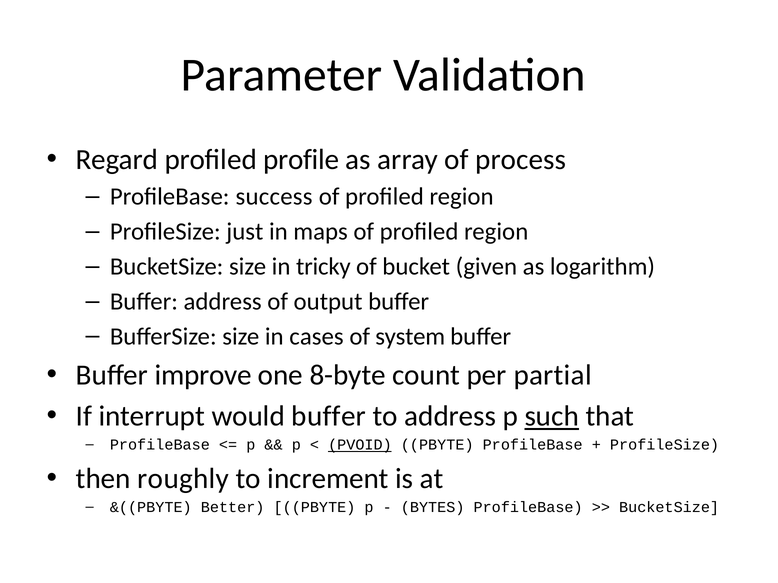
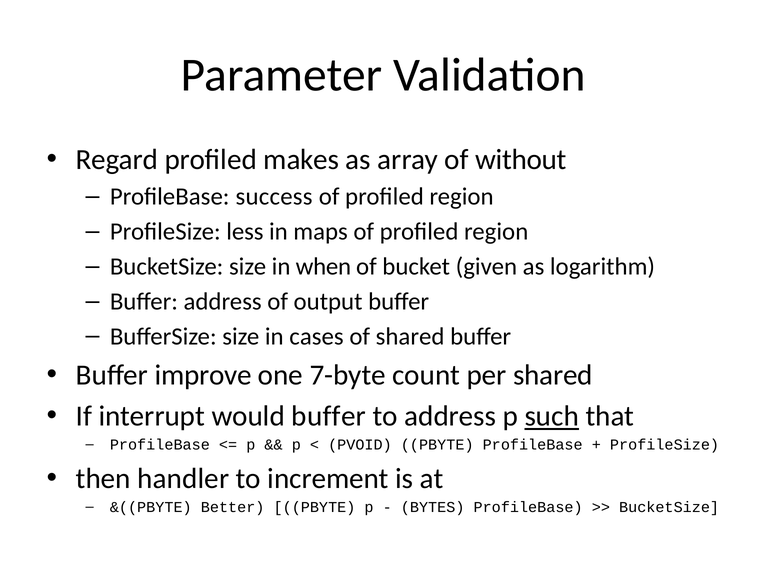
profile: profile -> makes (301, 160)
process: process -> without (521, 160)
just: just -> less (245, 232)
tricky: tricky -> when (323, 267)
of system: system -> shared (410, 337)
8-byte: 8-byte -> 7-byte (348, 376)
per partial: partial -> shared (553, 376)
PVOID underline: present -> none (360, 445)
roughly: roughly -> handler (183, 479)
